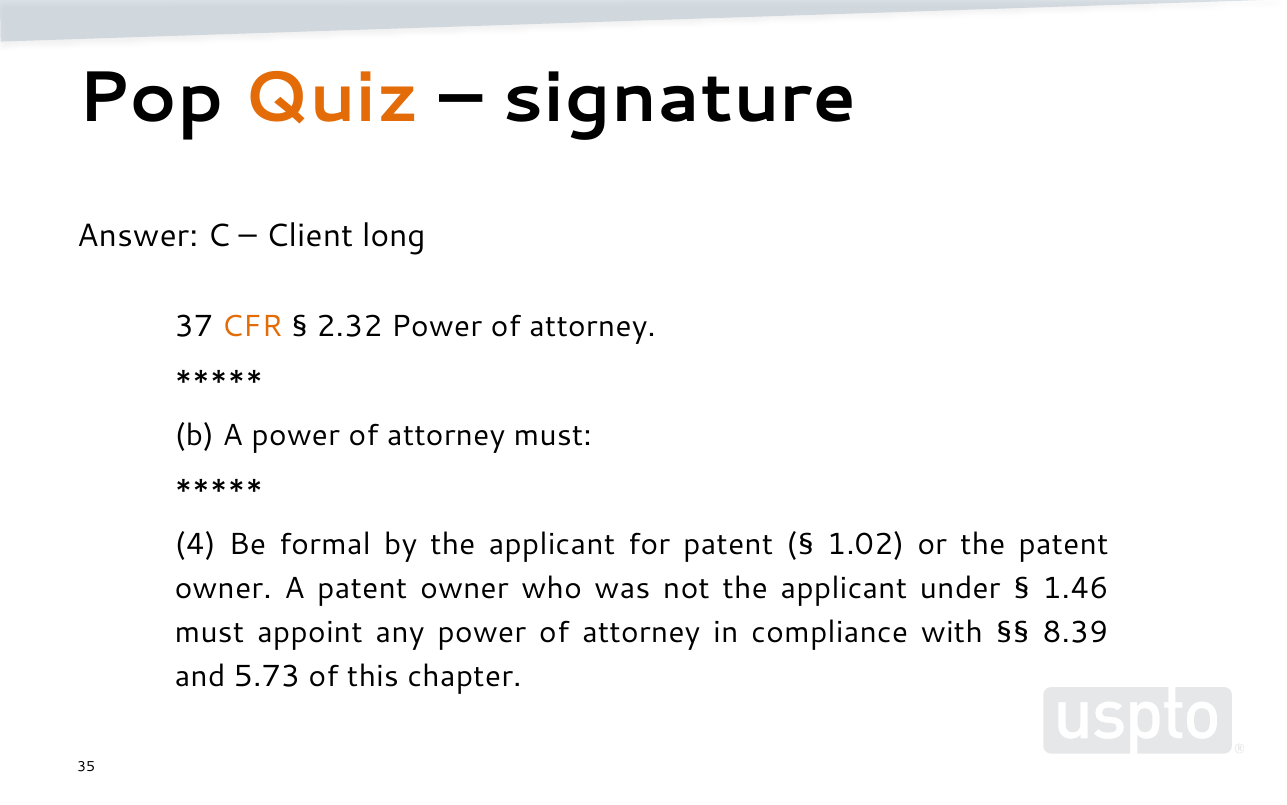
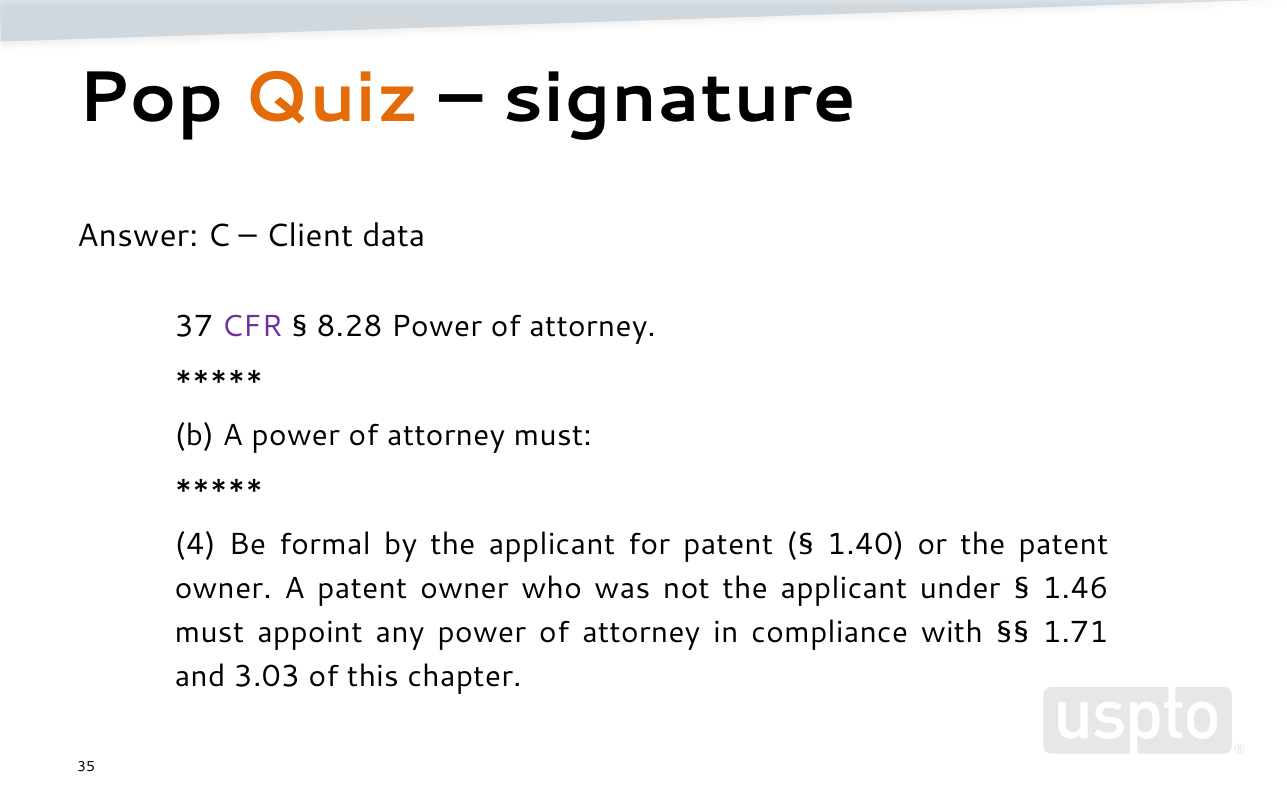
long: long -> data (394, 236)
CFR colour: orange -> purple (252, 326)
2.32: 2.32 -> 8.28 (350, 326)
1.02: 1.02 -> 1.40 (866, 544)
8.39: 8.39 -> 1.71 (1075, 632)
5.73: 5.73 -> 3.03 (267, 676)
